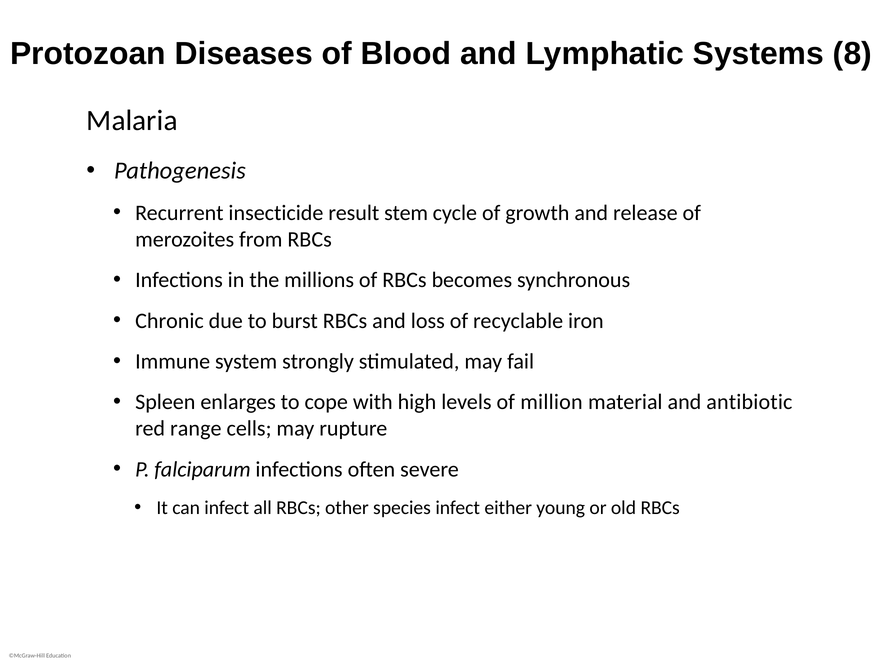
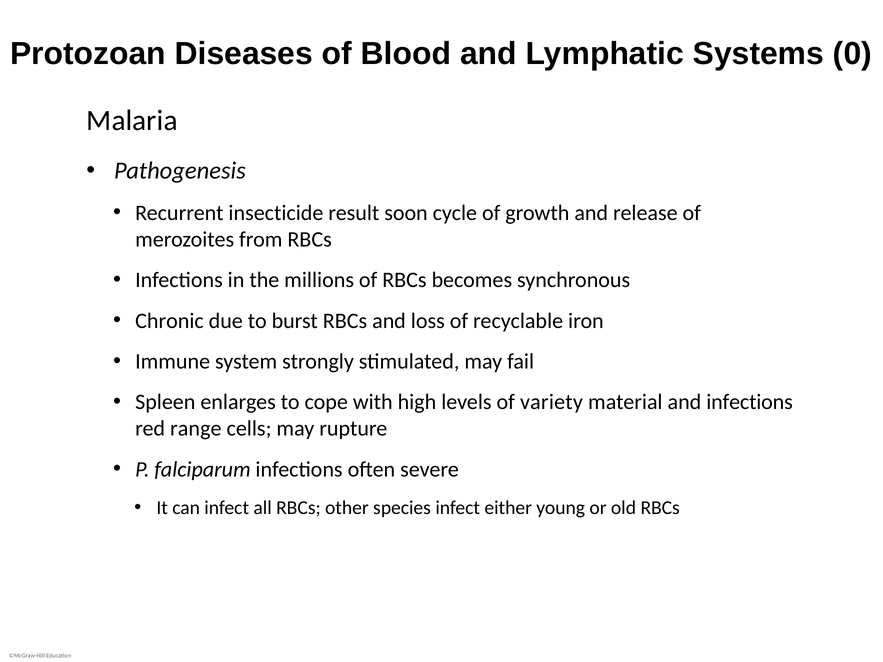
8: 8 -> 0 (852, 54)
stem: stem -> soon (406, 213)
million: million -> variety (551, 402)
and antibiotic: antibiotic -> infections (750, 402)
